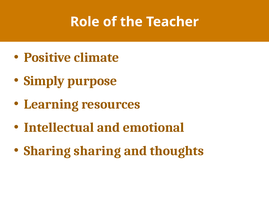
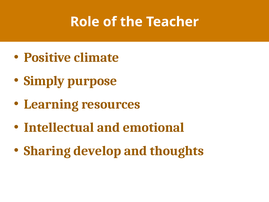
Sharing sharing: sharing -> develop (97, 151)
